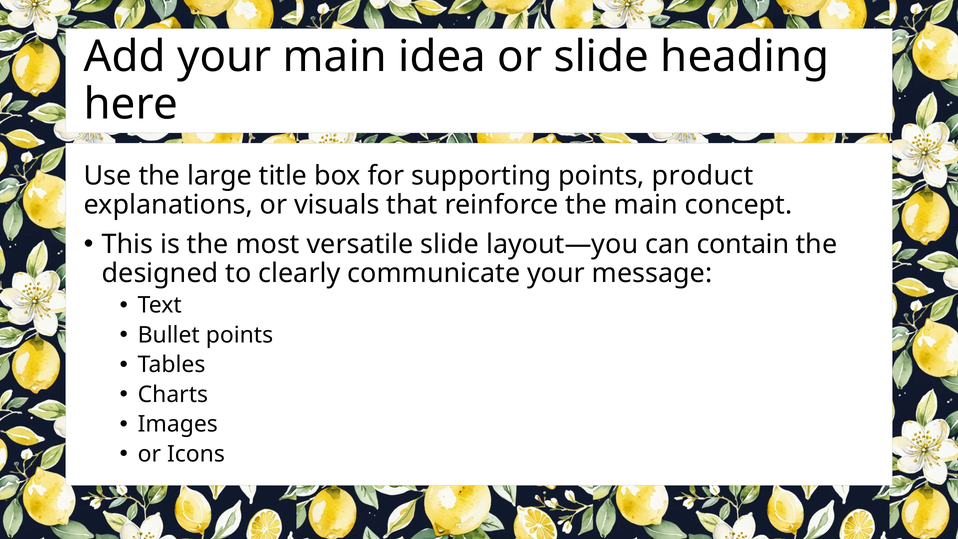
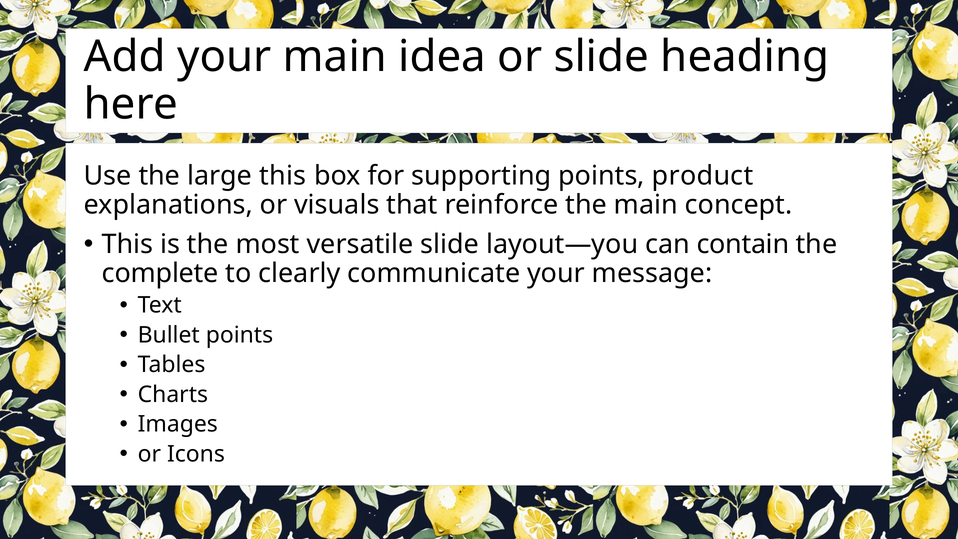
large title: title -> this (283, 176)
designed: designed -> complete (160, 273)
